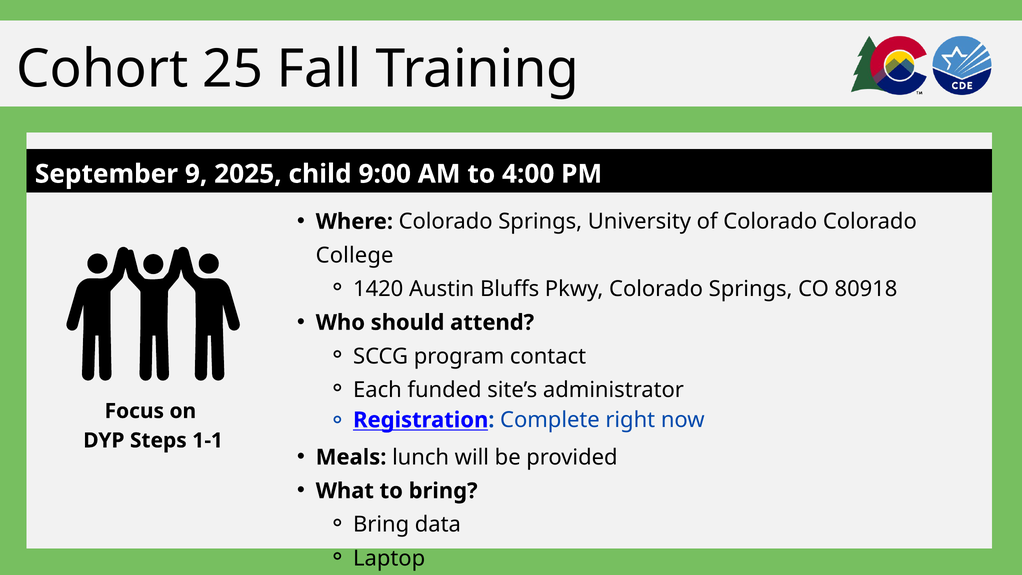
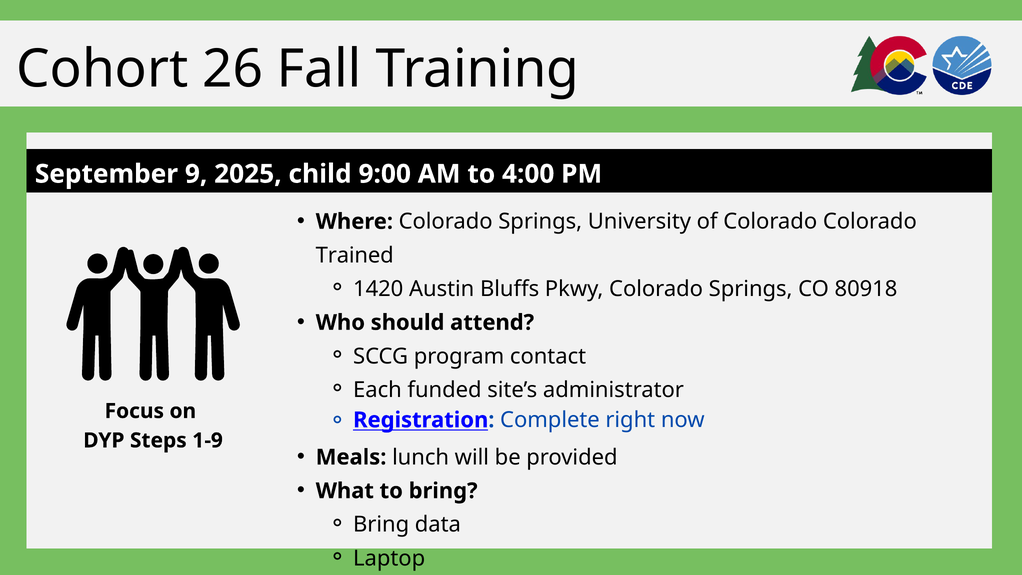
25: 25 -> 26 (233, 69)
College: College -> Trained (355, 255)
1-1: 1-1 -> 1-9 (208, 440)
